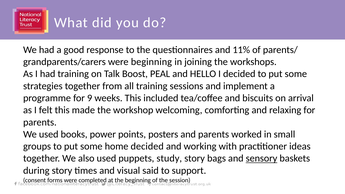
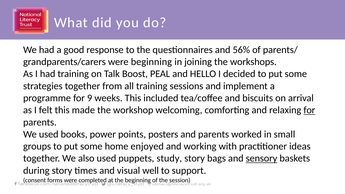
11%: 11% -> 56% (241, 50)
for underline: none -> present (309, 110)
home decided: decided -> enjoyed (147, 146)
said: said -> well (151, 171)
